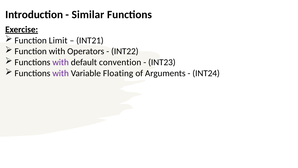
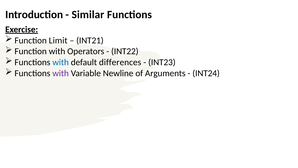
with colour: purple -> blue (61, 62)
default convention: convention -> differences (120, 62)
Floating: Floating -> Newline (118, 73)
